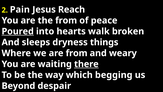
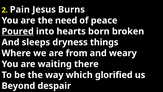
Reach: Reach -> Burns (71, 10)
the from: from -> need (66, 20)
walk: walk -> born (99, 31)
there underline: present -> none (86, 64)
begging: begging -> glorified (114, 75)
